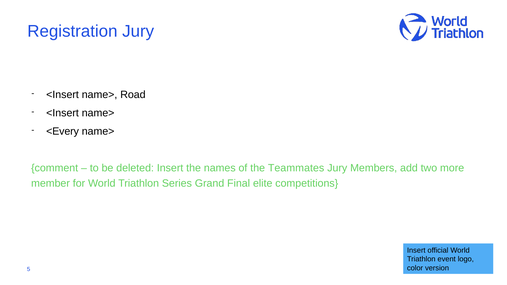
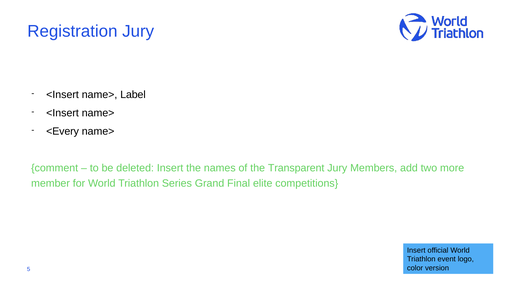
Road: Road -> Label (133, 95)
Teammates: Teammates -> Transparent (296, 168)
